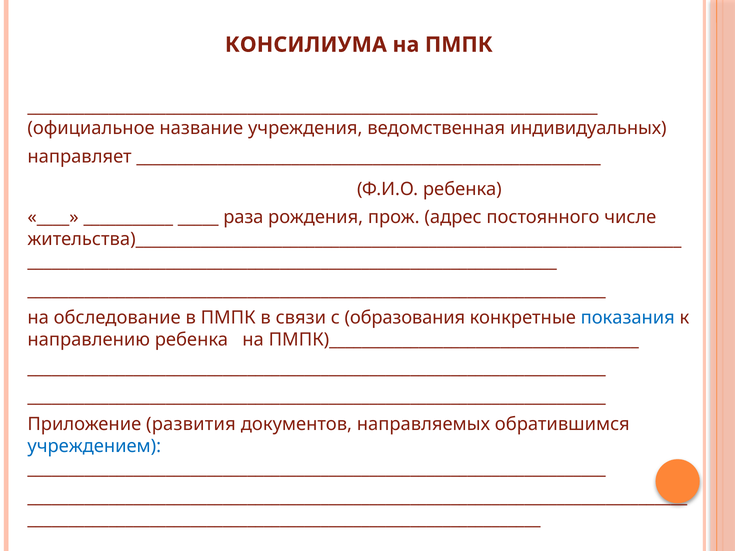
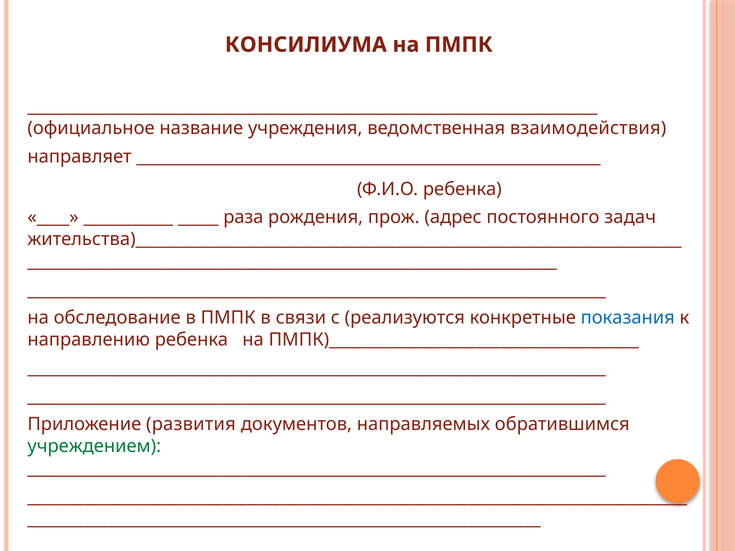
индивидуальных: индивидуальных -> взаимодействия (588, 128)
числе: числе -> задач (630, 217)
образования: образования -> реализуются (405, 318)
учреждением colour: blue -> green (94, 447)
